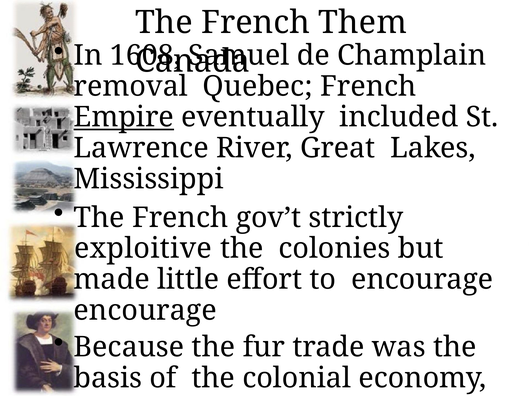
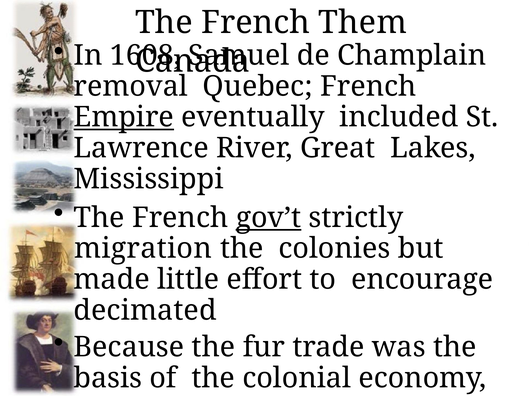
gov’t underline: none -> present (269, 218)
exploitive: exploitive -> migration (143, 249)
encourage: encourage -> decimated (145, 311)
